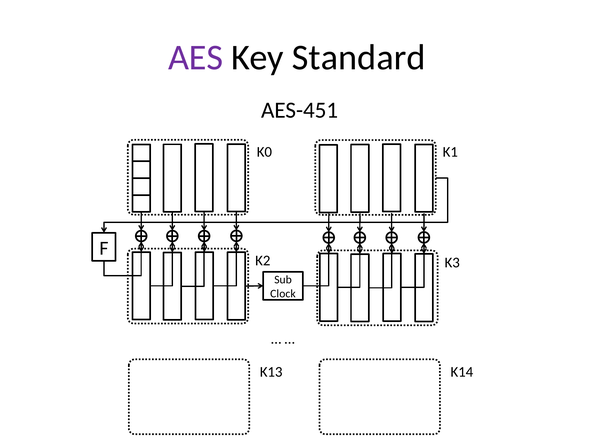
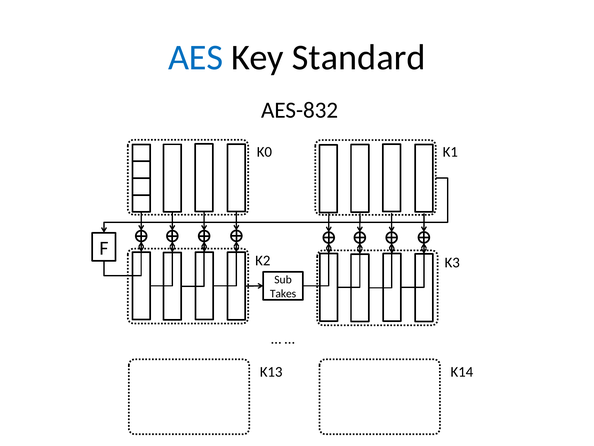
AES colour: purple -> blue (196, 58)
AES-451: AES-451 -> AES-832 (300, 110)
Clock: Clock -> Takes (283, 293)
